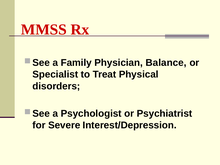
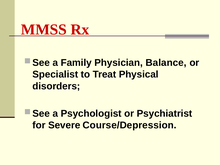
Interest/Depression: Interest/Depression -> Course/Depression (130, 125)
